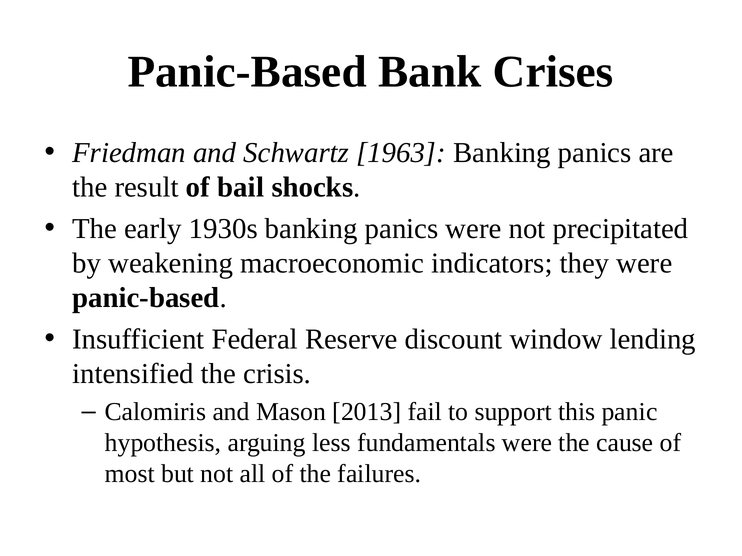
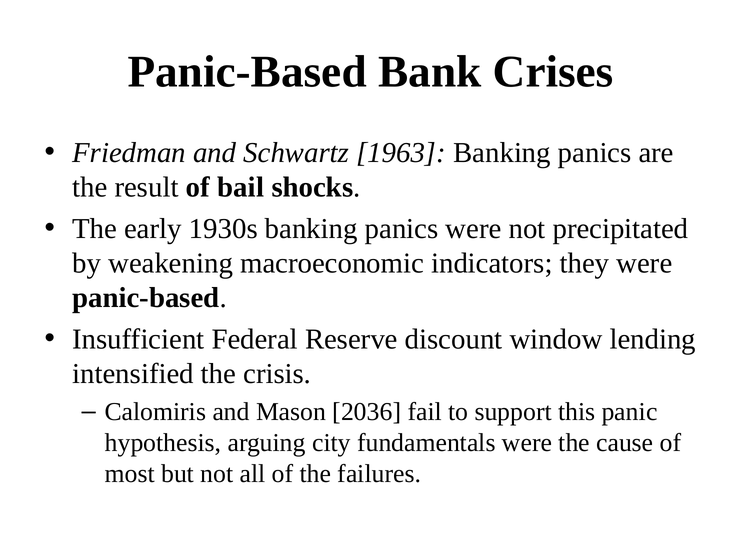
2013: 2013 -> 2036 (367, 412)
less: less -> city (331, 443)
